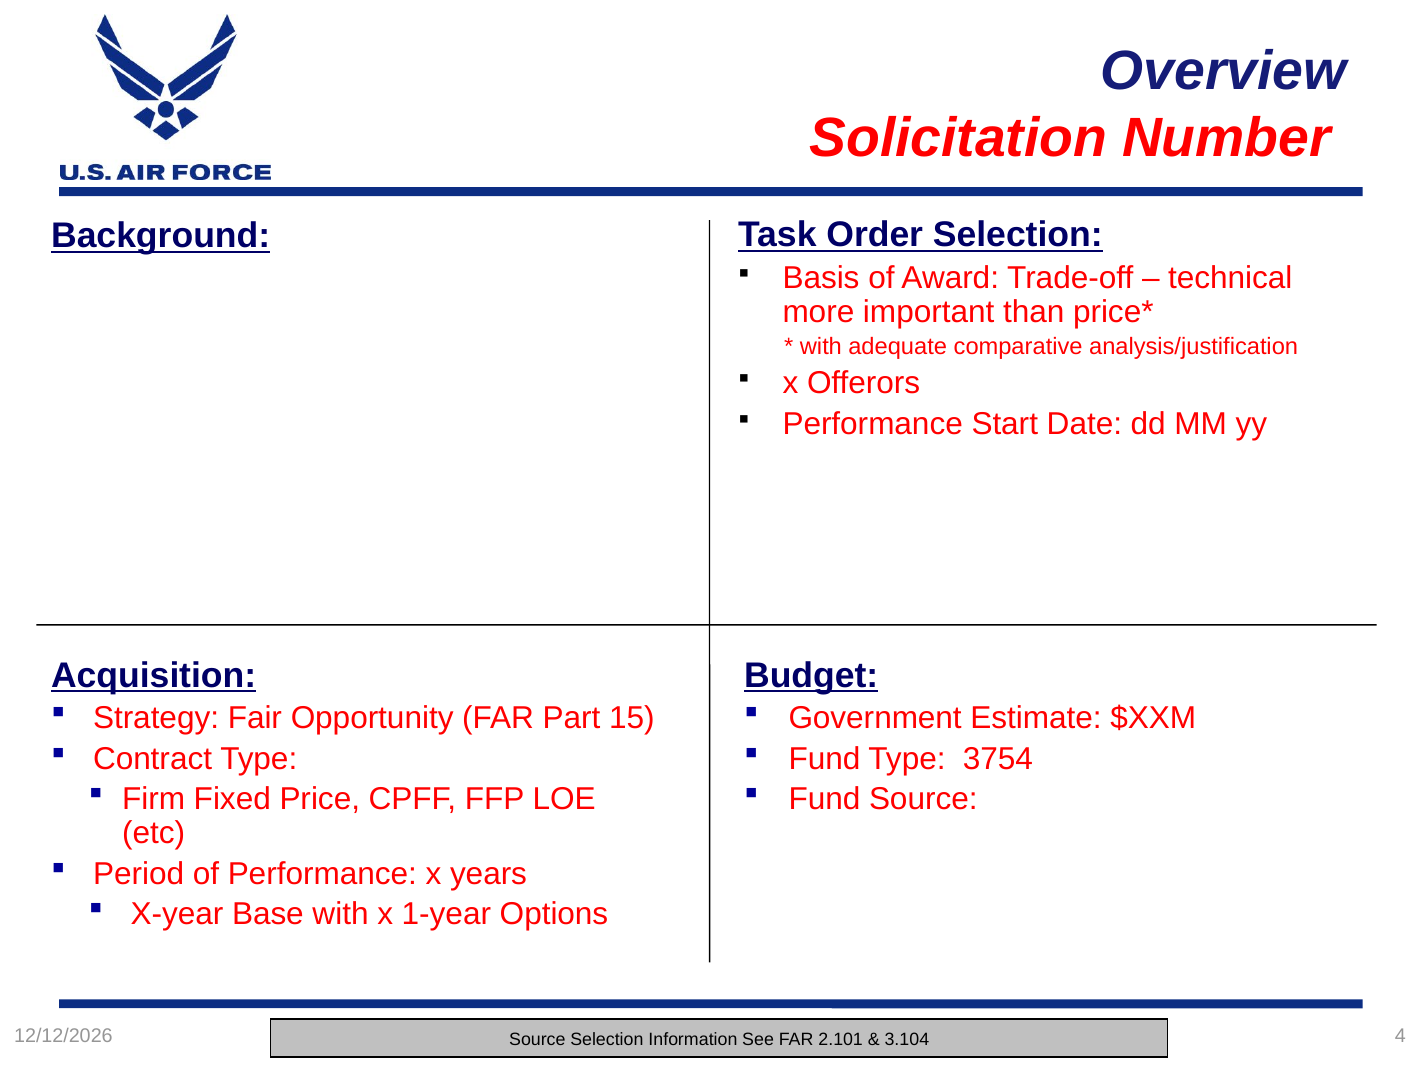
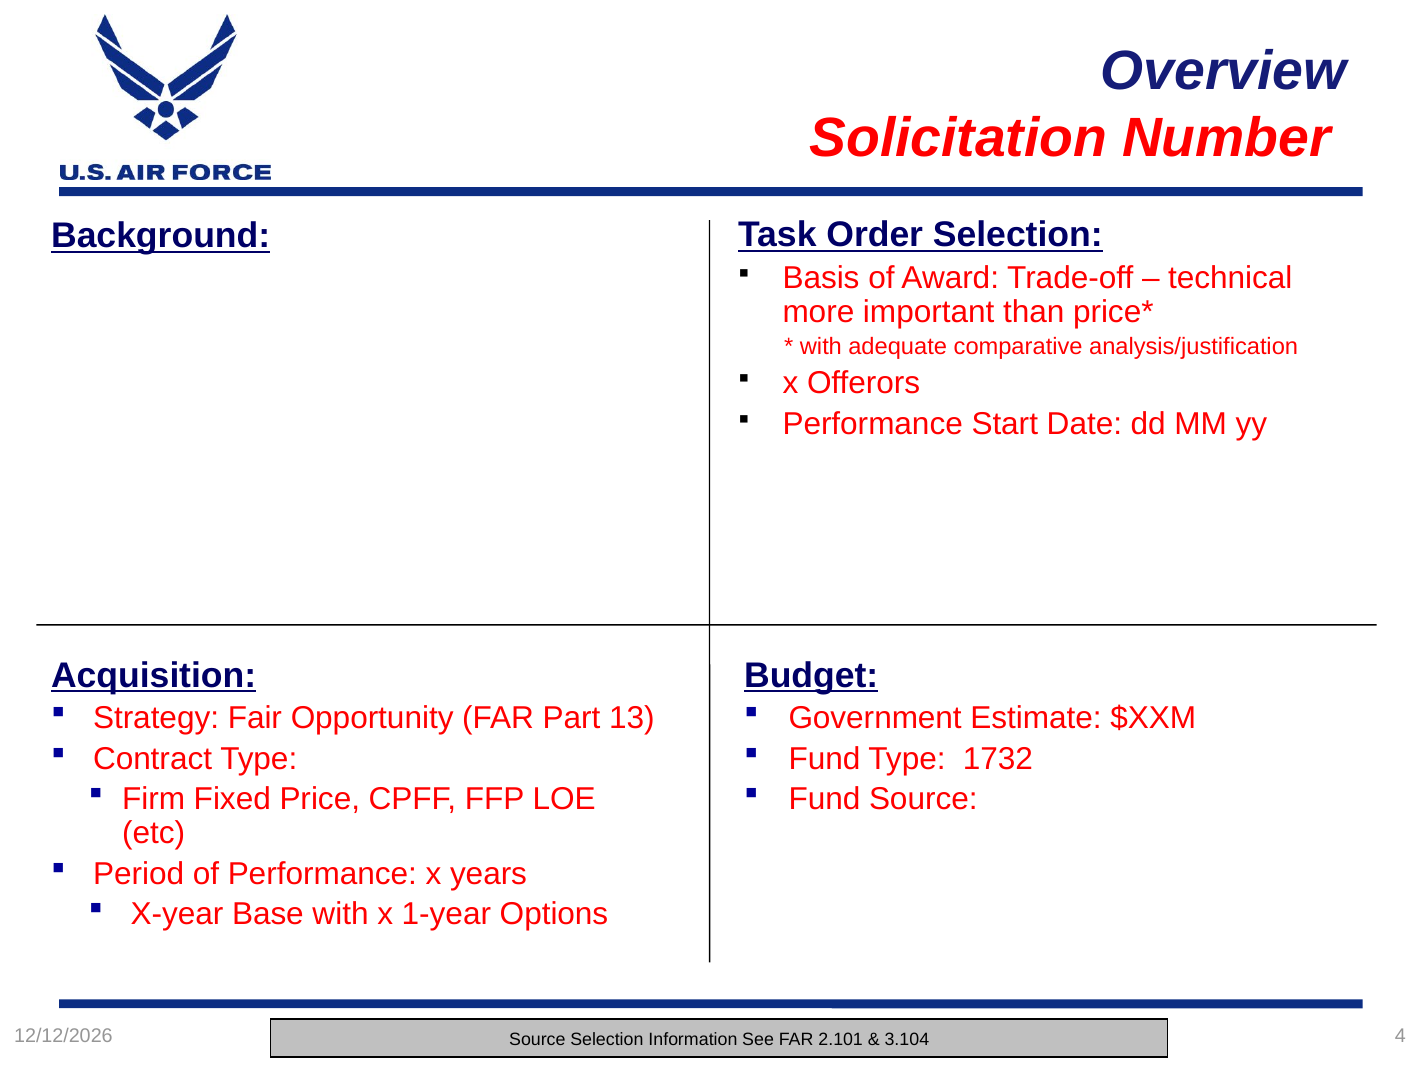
15: 15 -> 13 (632, 718)
3754: 3754 -> 1732 (998, 758)
